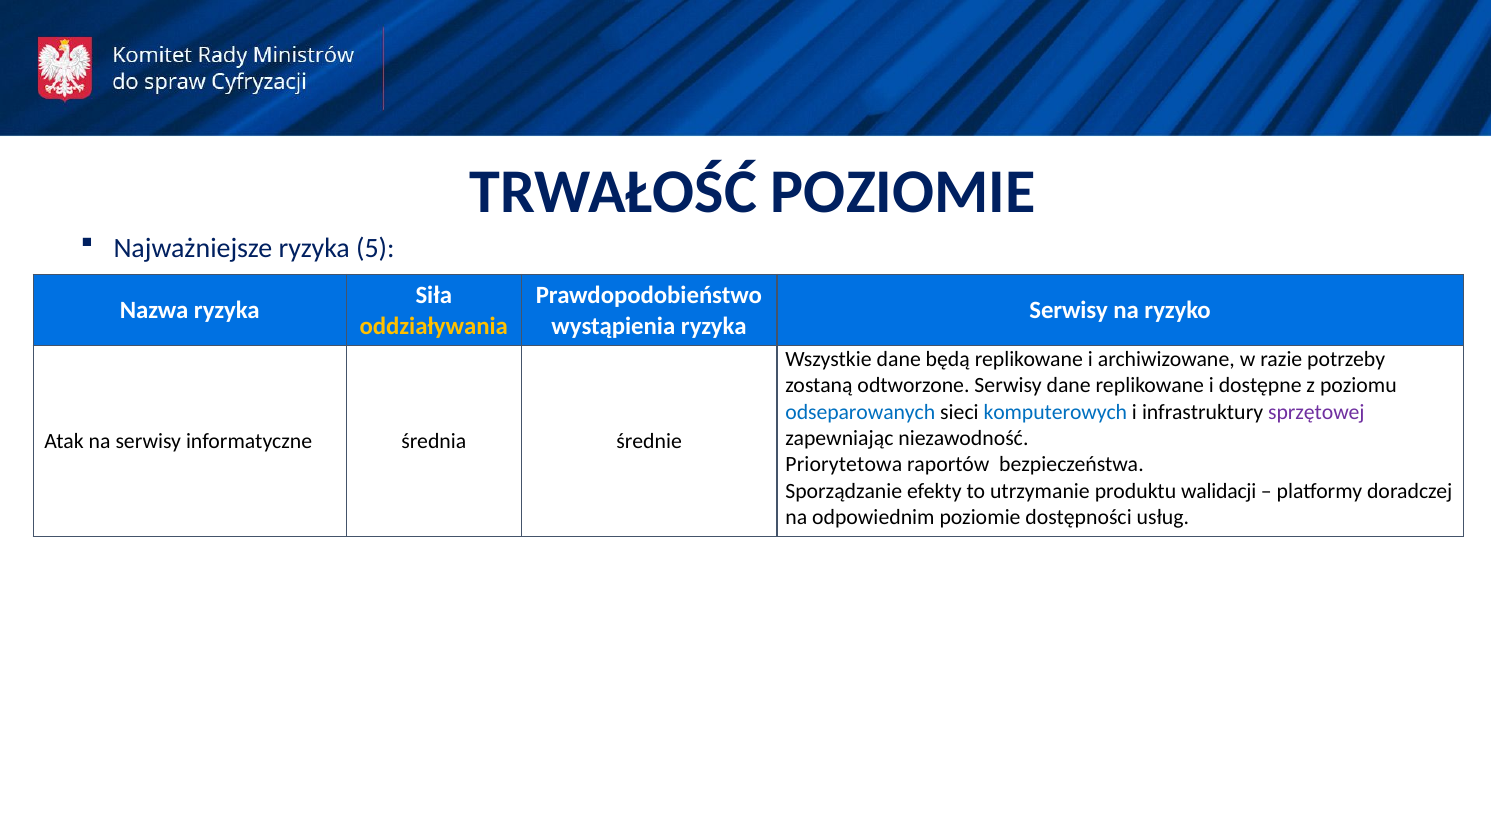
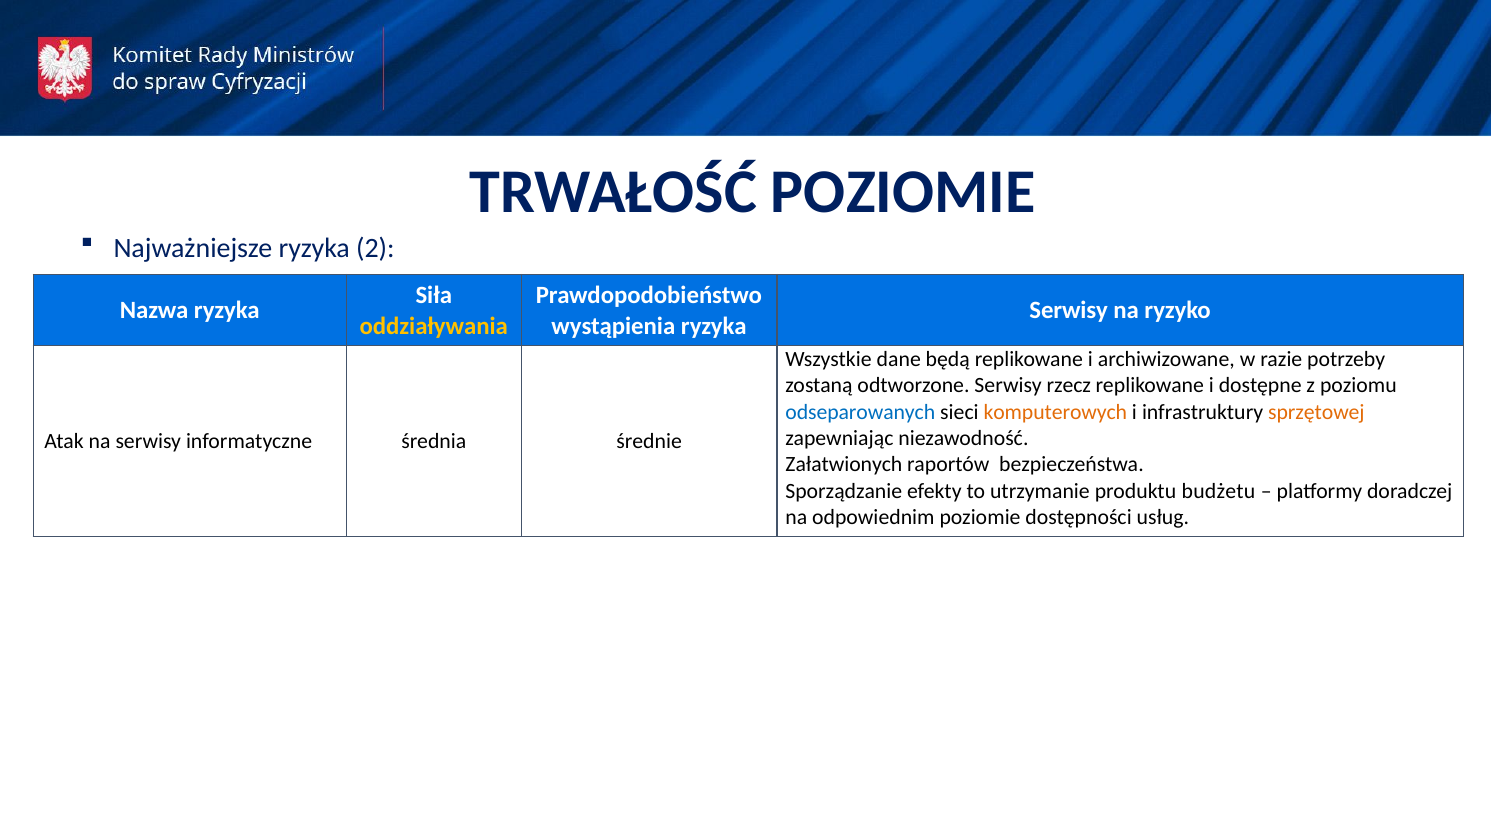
5: 5 -> 2 (375, 248)
Serwisy dane: dane -> rzecz (1069, 385)
komputerowych colour: blue -> orange (1055, 412)
sprzętowej colour: purple -> orange (1316, 412)
Priorytetowa: Priorytetowa -> Załatwionych (844, 465)
walidacji: walidacji -> budżetu (1219, 491)
